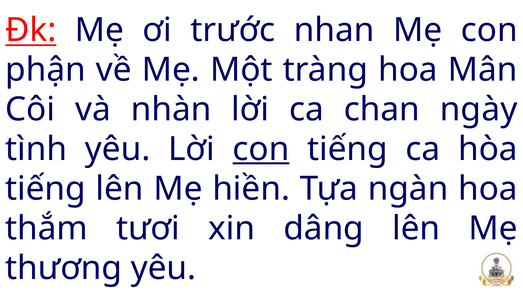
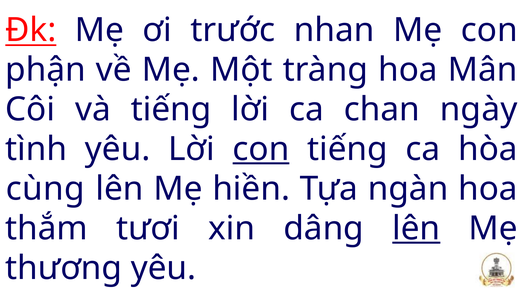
và nhàn: nhàn -> tiếng (171, 110)
tiếng: tiếng -> cùng (45, 189)
lên underline: none -> present (416, 229)
